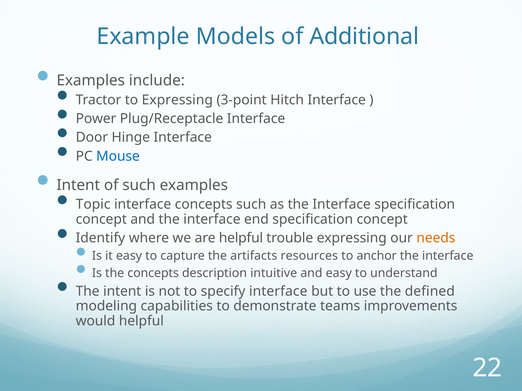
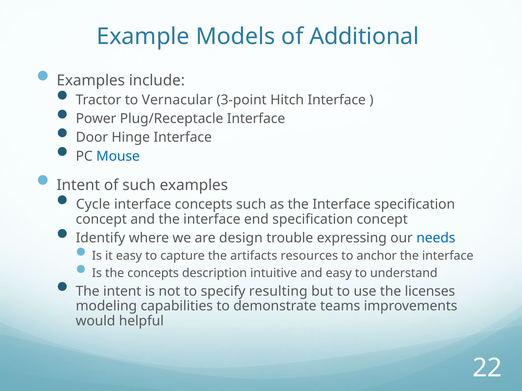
to Expressing: Expressing -> Vernacular (177, 100)
Topic: Topic -> Cycle (93, 205)
are helpful: helpful -> design (241, 238)
needs colour: orange -> blue (436, 238)
specify interface: interface -> resulting (278, 292)
defined: defined -> licenses (430, 292)
